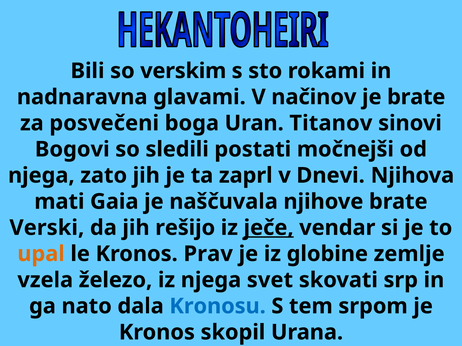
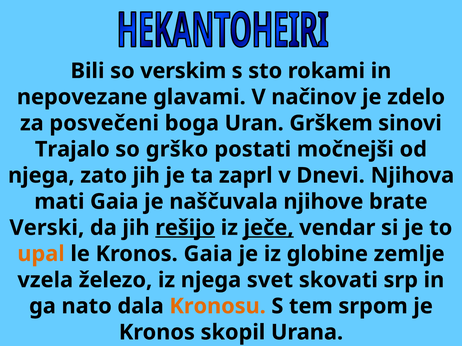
nadnaravna: nadnaravna -> nepovezane (82, 97)
je brate: brate -> zdelo (416, 97)
Titanov: Titanov -> Grškem (331, 123)
Bogovi: Bogovi -> Trajalo (72, 150)
sledili: sledili -> grško (177, 150)
rešijo underline: none -> present (185, 228)
Kronos Prav: Prav -> Gaia (208, 254)
Kronosu colour: blue -> orange (218, 307)
